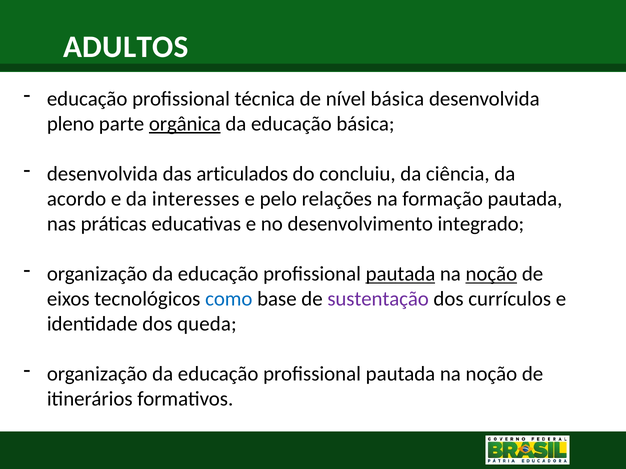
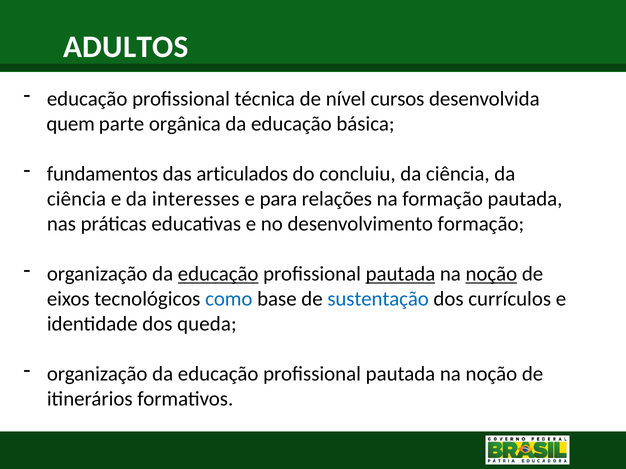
nível básica: básica -> cursos (397, 99)
pleno: pleno -> quem (71, 124)
orgânica underline: present -> none (185, 124)
desenvolvida: desenvolvida -> fundamentos (102, 174)
acordo: acordo -> ciência (76, 199)
pelo: pelo -> para (278, 199)
desenvolvimento integrado: integrado -> formação (481, 224)
educação underline: none -> present (218, 274)
sustentação colour: purple -> blue (378, 299)
